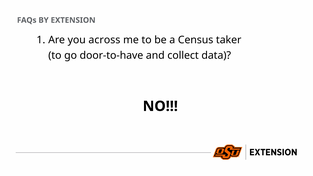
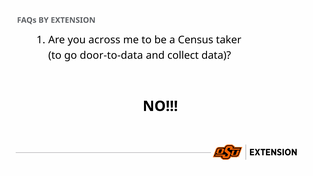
door-to-have: door-to-have -> door-to-data (111, 56)
